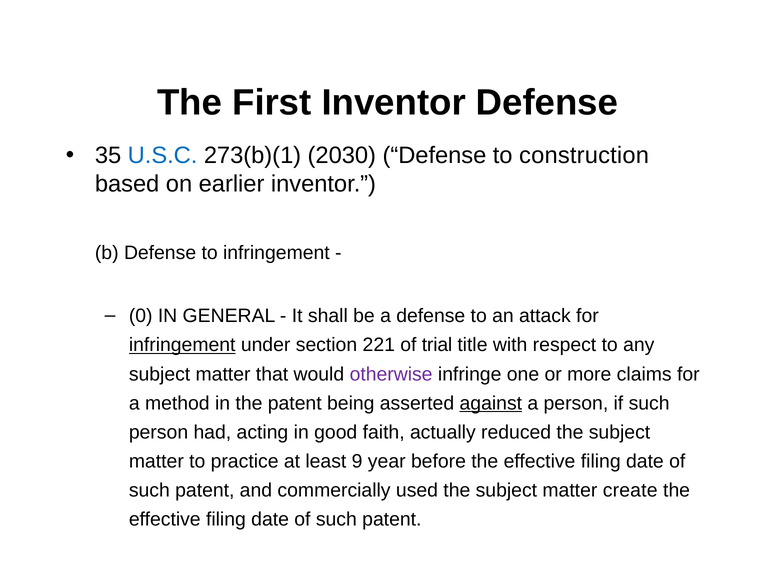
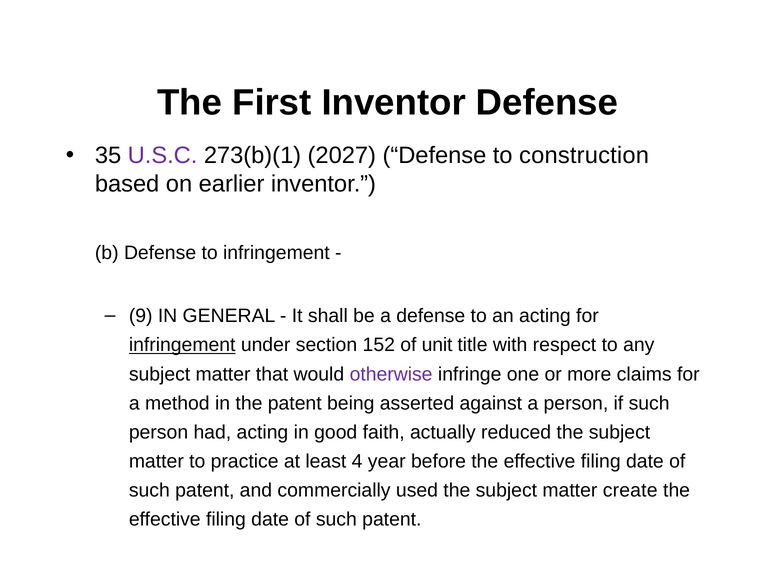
U.S.C colour: blue -> purple (163, 156)
2030: 2030 -> 2027 (342, 156)
0: 0 -> 9 (141, 316)
an attack: attack -> acting (545, 316)
221: 221 -> 152 (379, 345)
trial: trial -> unit (437, 345)
against underline: present -> none (491, 403)
9: 9 -> 4 (357, 461)
